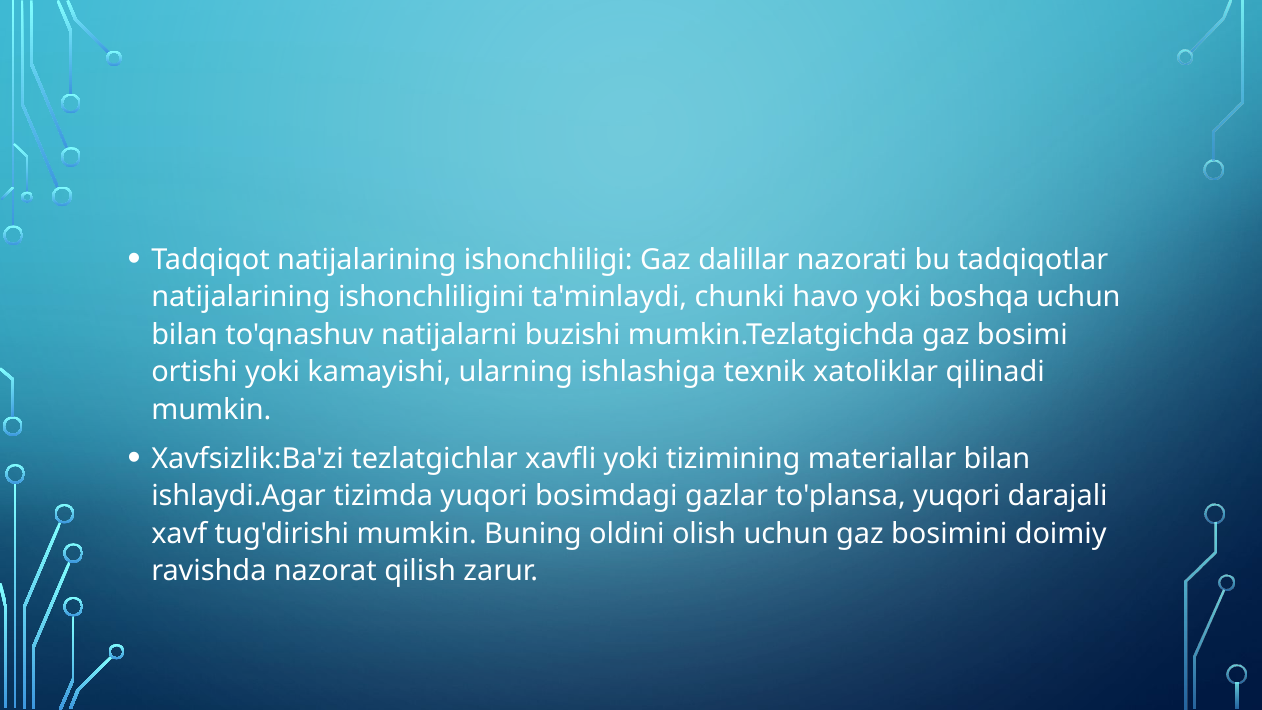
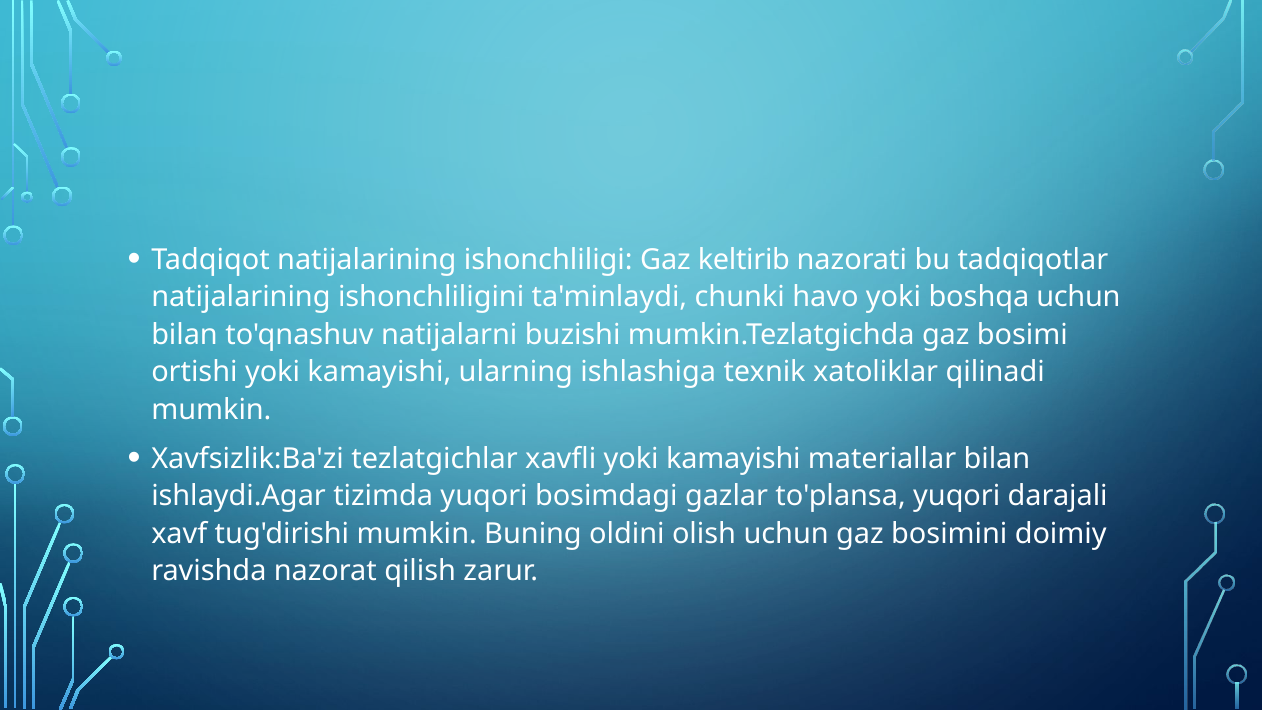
dalillar: dalillar -> keltirib (744, 260)
xavfli yoki tizimining: tizimining -> kamayishi (733, 459)
